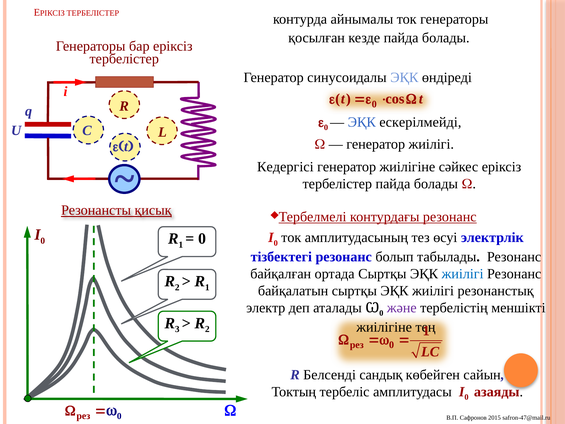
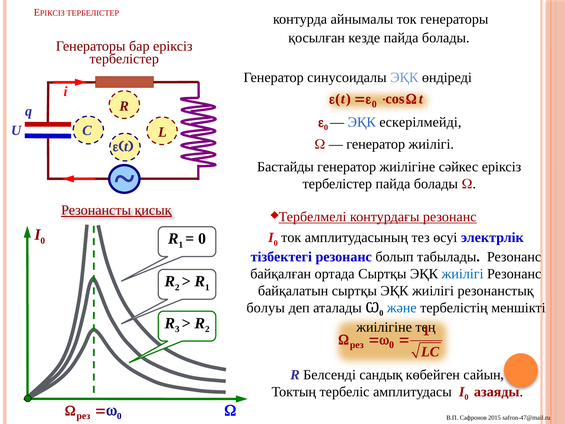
Кедергісі: Кедергісі -> Бастайды (285, 167)
электр: электр -> болуы (266, 308)
және colour: purple -> blue (402, 308)
